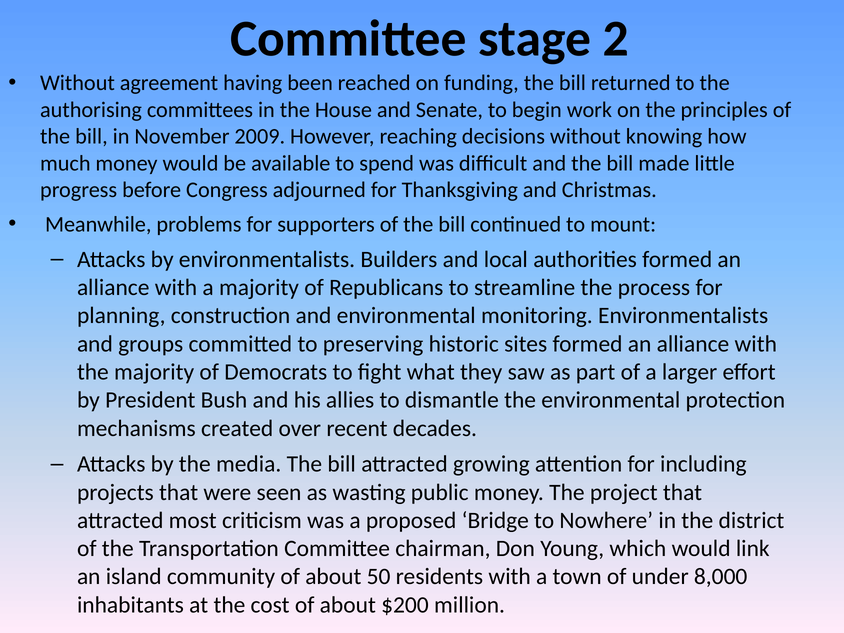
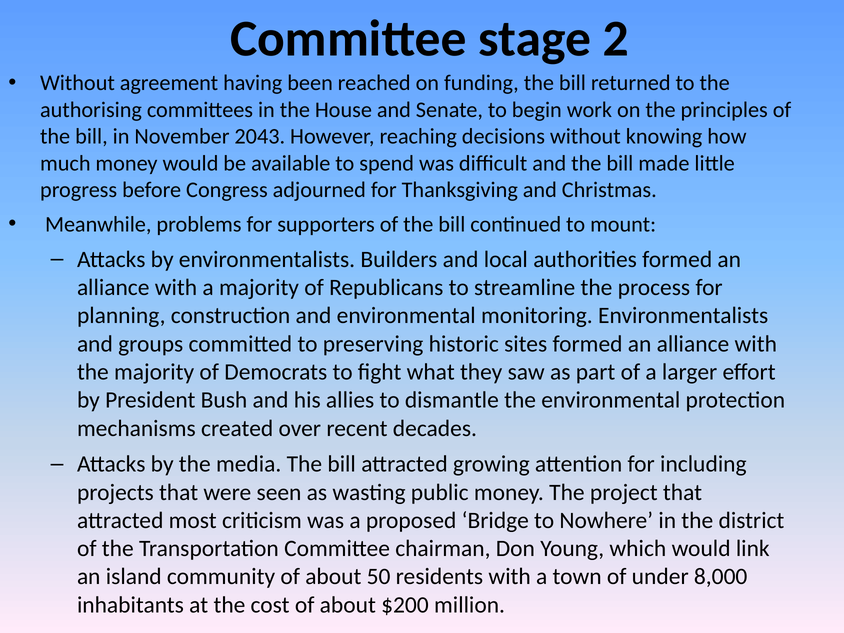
2009: 2009 -> 2043 (260, 136)
